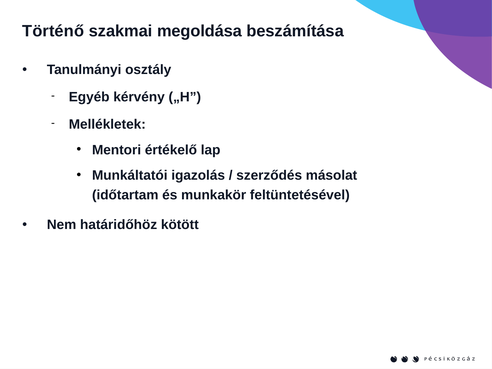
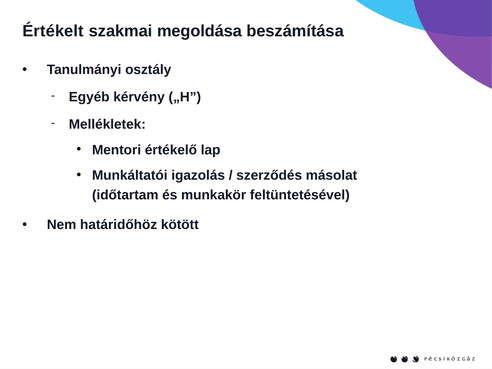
Történő: Történő -> Értékelt (53, 31)
